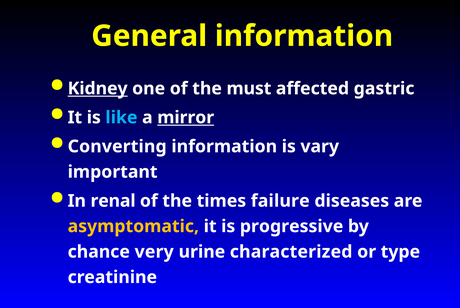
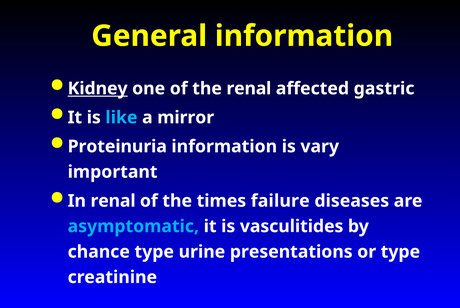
the must: must -> renal (249, 88)
mirror underline: present -> none (186, 117)
Converting: Converting -> Proteinuria (117, 146)
asymptomatic colour: yellow -> light blue (133, 226)
progressive: progressive -> vasculitides (292, 226)
chance very: very -> type (154, 252)
characterized: characterized -> presentations (291, 252)
